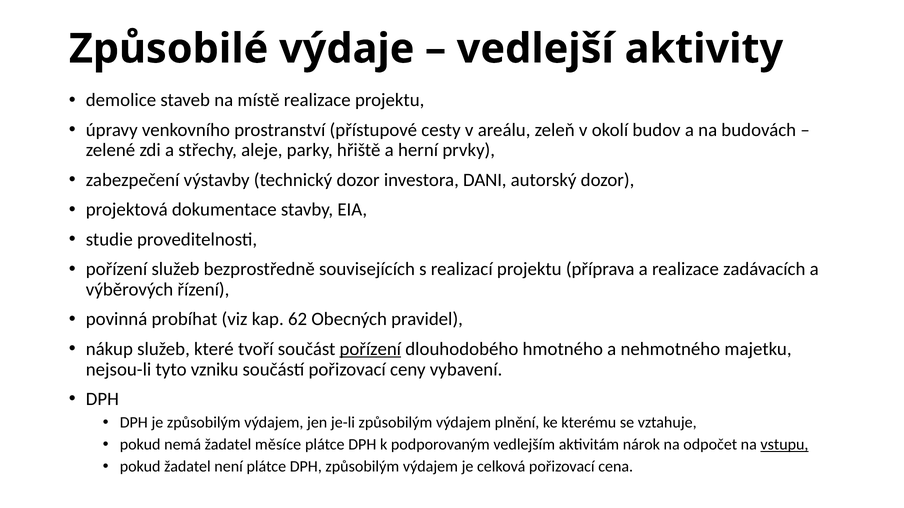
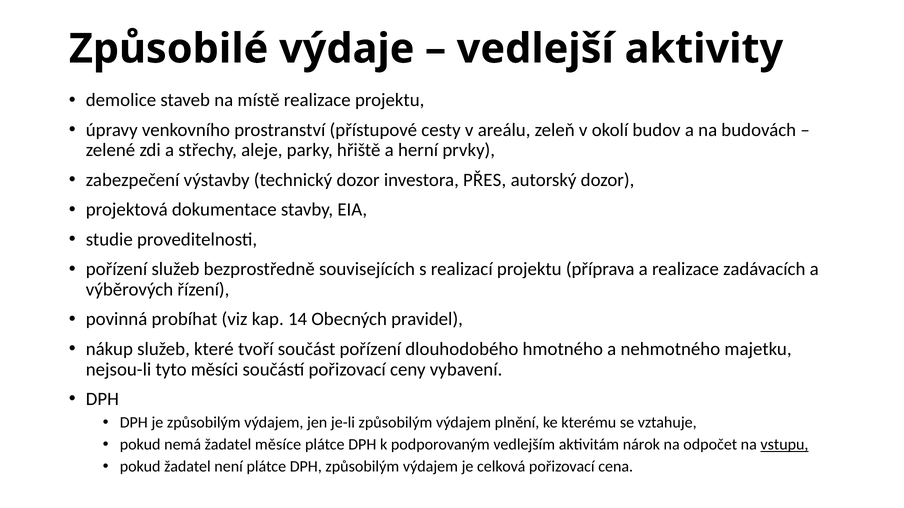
DANI: DANI -> PŘES (485, 180)
62: 62 -> 14 (298, 320)
pořízení underline: present -> none (370, 349)
vzniku: vzniku -> měsíci (215, 370)
